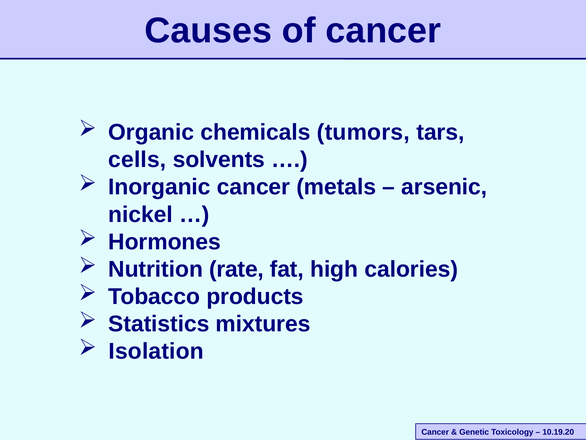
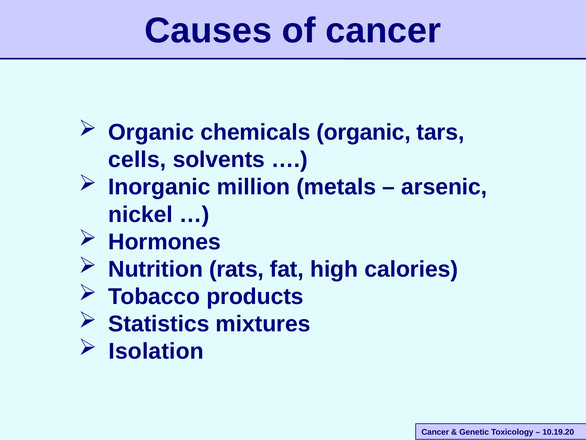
chemicals tumors: tumors -> organic (364, 132)
Inorganic cancer: cancer -> million (254, 187)
rate: rate -> rats (236, 269)
